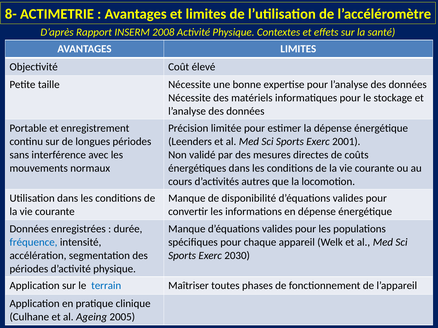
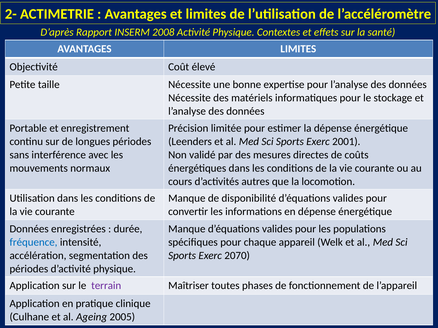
8-: 8- -> 2- (11, 14)
2030: 2030 -> 2070 (237, 256)
terrain colour: blue -> purple (106, 286)
